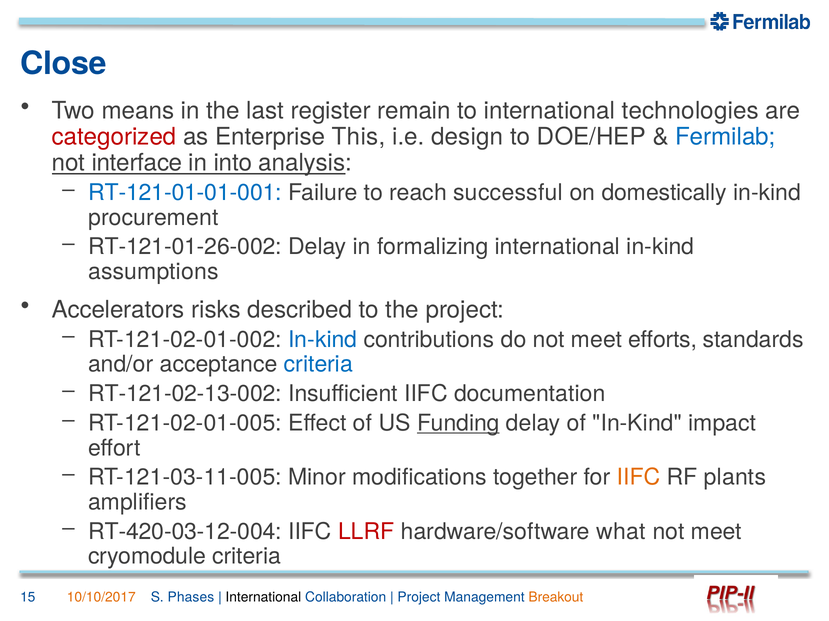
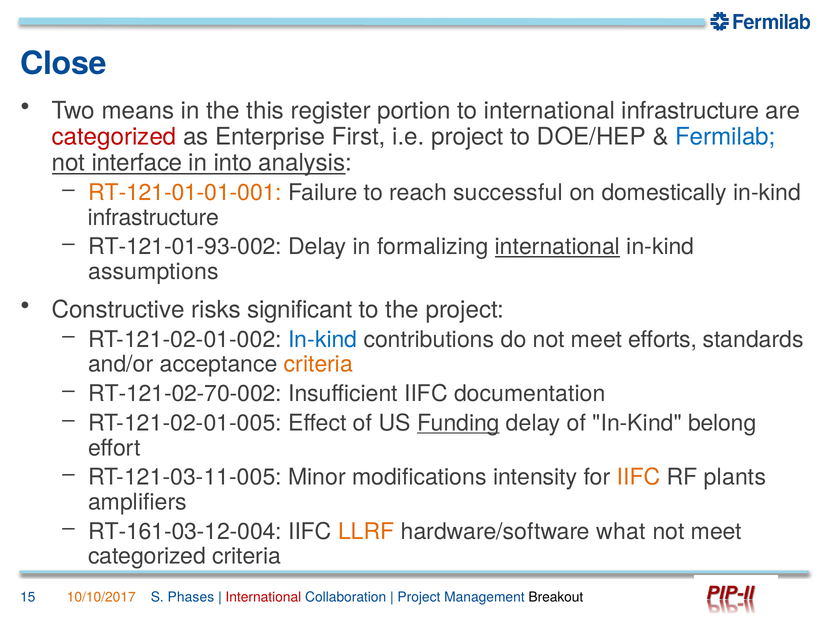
last: last -> this (265, 111)
remain: remain -> portion (414, 111)
international technologies: technologies -> infrastructure (690, 111)
This: This -> First (359, 137)
i.e design: design -> project (467, 137)
RT-121-01-01-001 colour: blue -> orange (185, 193)
procurement: procurement -> infrastructure (153, 218)
RT-121-01-26-002: RT-121-01-26-002 -> RT-121-01-93-002 (185, 247)
international underline: none -> present (557, 247)
Accelerators: Accelerators -> Constructive (118, 310)
described: described -> significant (300, 310)
criteria colour: blue -> orange (318, 365)
RT-121-02-13-002: RT-121-02-13-002 -> RT-121-02-70-002 (185, 394)
impact: impact -> belong (722, 424)
together: together -> intensity (535, 478)
RT-420-03-12-004: RT-420-03-12-004 -> RT-161-03-12-004 (185, 532)
LLRF colour: red -> orange (366, 532)
cryomodule: cryomodule -> categorized (147, 557)
International colour: black -> red (263, 598)
Breakout colour: orange -> black (556, 598)
